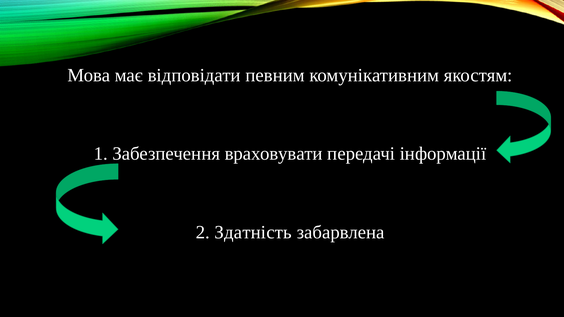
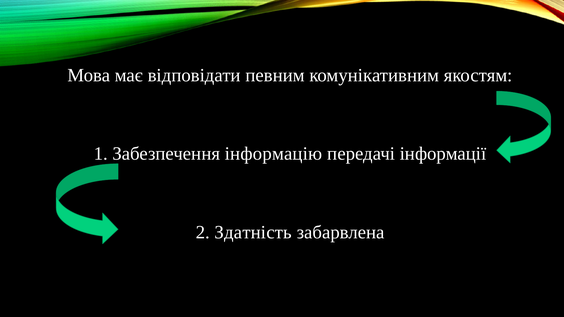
враховувати: враховувати -> інформацію (274, 154)
